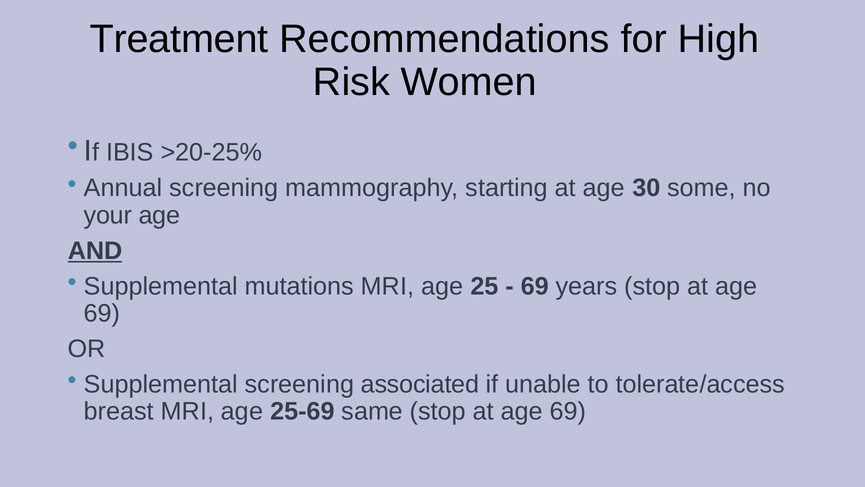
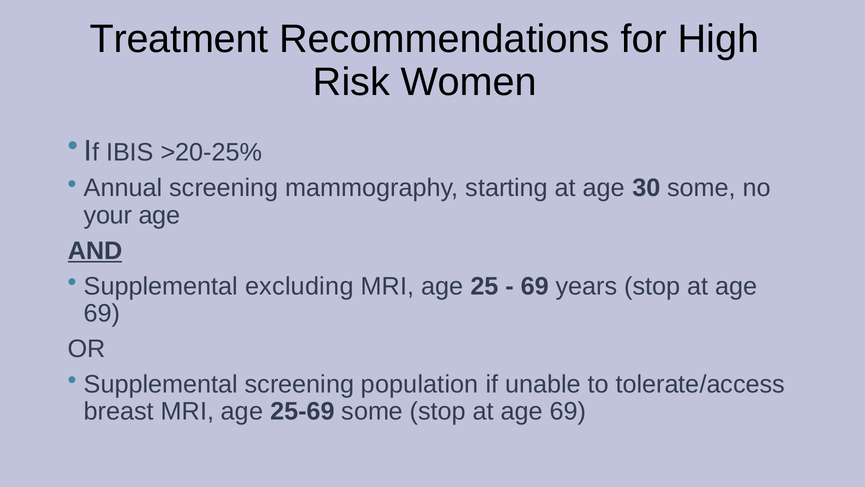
mutations: mutations -> excluding (299, 286)
associated: associated -> population (420, 384)
25-69 same: same -> some (372, 411)
